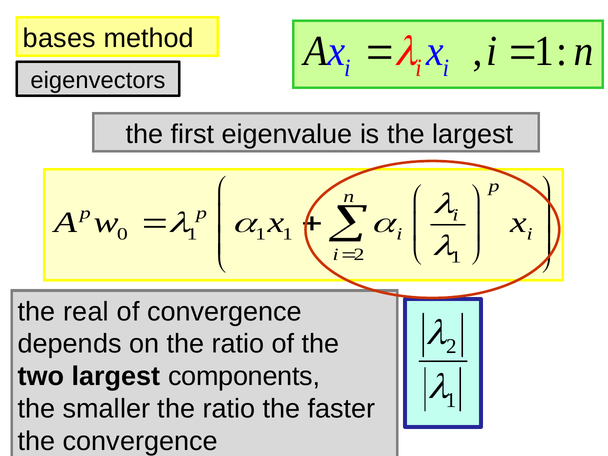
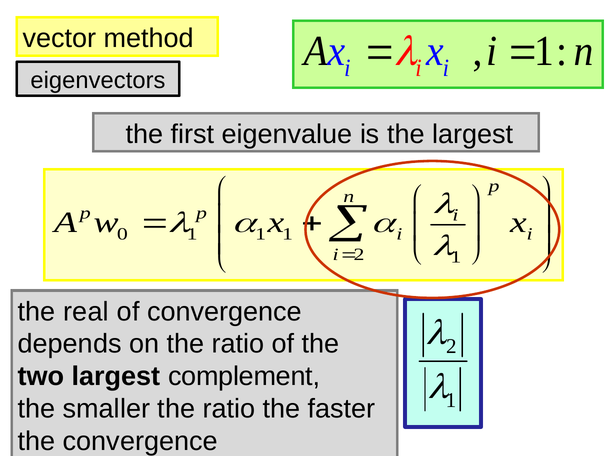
bases: bases -> vector (59, 38)
components: components -> complement (244, 376)
